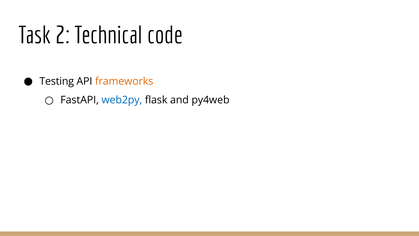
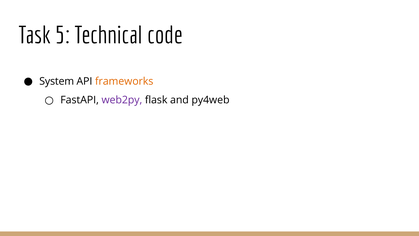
2: 2 -> 5 (63, 35)
Testing: Testing -> System (57, 81)
web2py colour: blue -> purple (122, 100)
